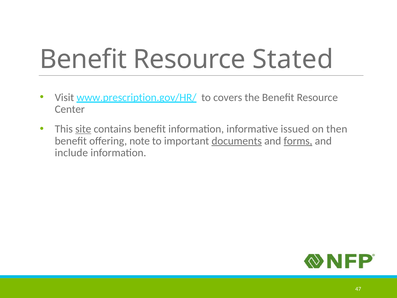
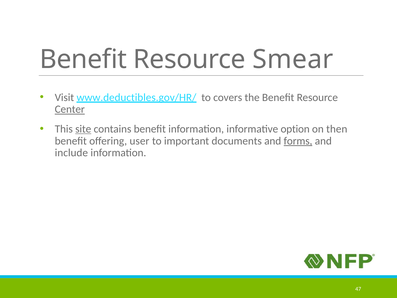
Stated: Stated -> Smear (293, 59)
www.prescription.gov/HR/: www.prescription.gov/HR/ -> www.deductibles.gov/HR/ (136, 97)
Center underline: none -> present (70, 109)
issued: issued -> option (295, 129)
note: note -> user (139, 141)
documents underline: present -> none (237, 141)
